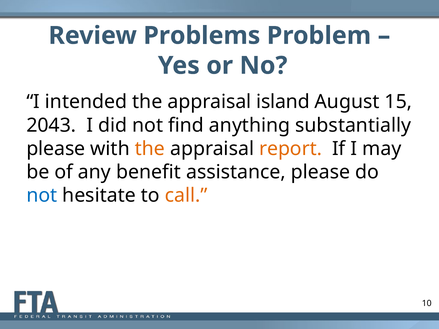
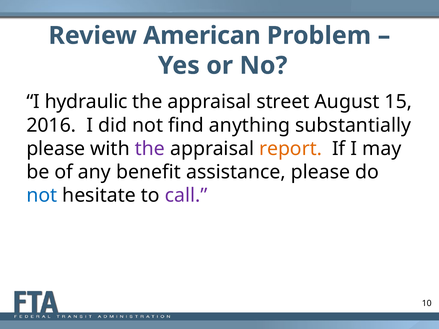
Problems: Problems -> American (202, 36)
intended: intended -> hydraulic (86, 102)
island: island -> street (283, 102)
2043: 2043 -> 2016 (51, 125)
the colour: orange -> purple (150, 149)
call colour: orange -> purple (186, 196)
